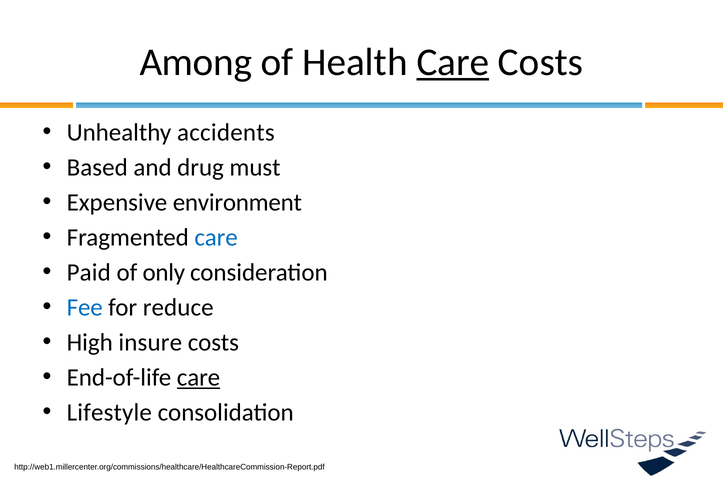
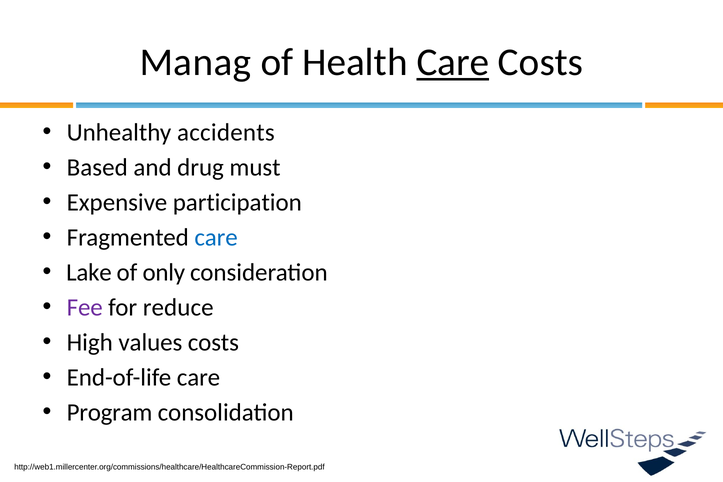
Among: Among -> Manag (195, 62)
environment: environment -> participation (237, 202)
Paid: Paid -> Lake (89, 272)
Fee colour: blue -> purple (85, 308)
insure: insure -> values (150, 343)
care underline: present -> none (198, 378)
Lifestyle: Lifestyle -> Program (110, 413)
